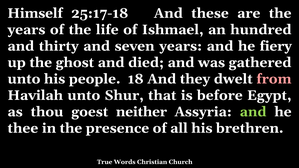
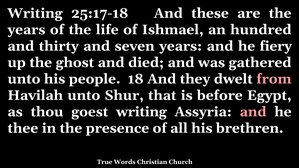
Himself: Himself -> Writing (35, 13)
goest neither: neither -> writing (141, 112)
and colour: light green -> pink (253, 112)
